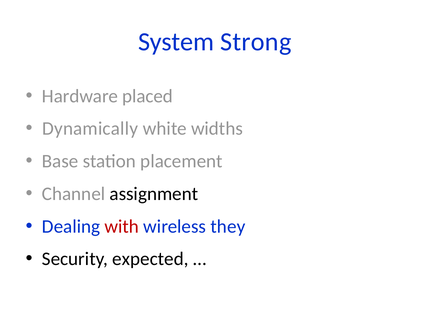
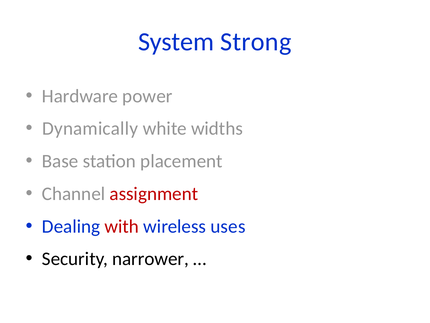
placed: placed -> power (147, 96)
assignment colour: black -> red (154, 194)
they: they -> uses (228, 226)
expected: expected -> narrower (151, 259)
